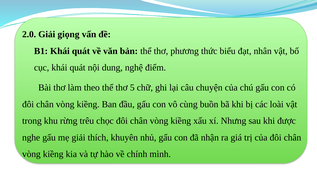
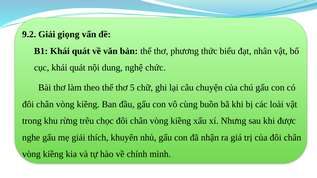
2.0: 2.0 -> 9.2 (29, 35)
điểm: điểm -> chức (156, 68)
